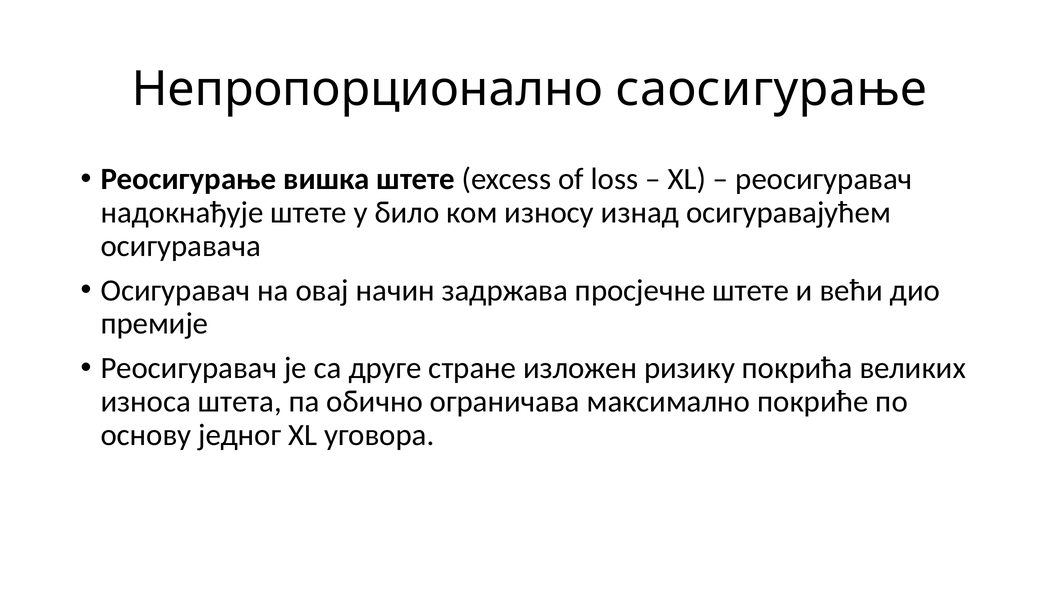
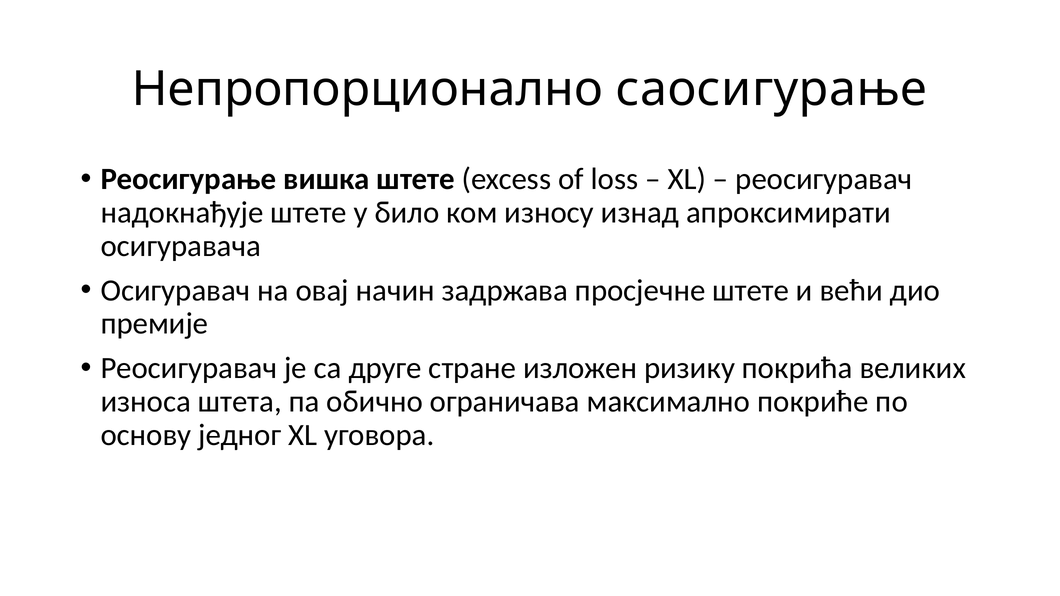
осигуравајућем: осигуравајућем -> апроксимирати (789, 213)
